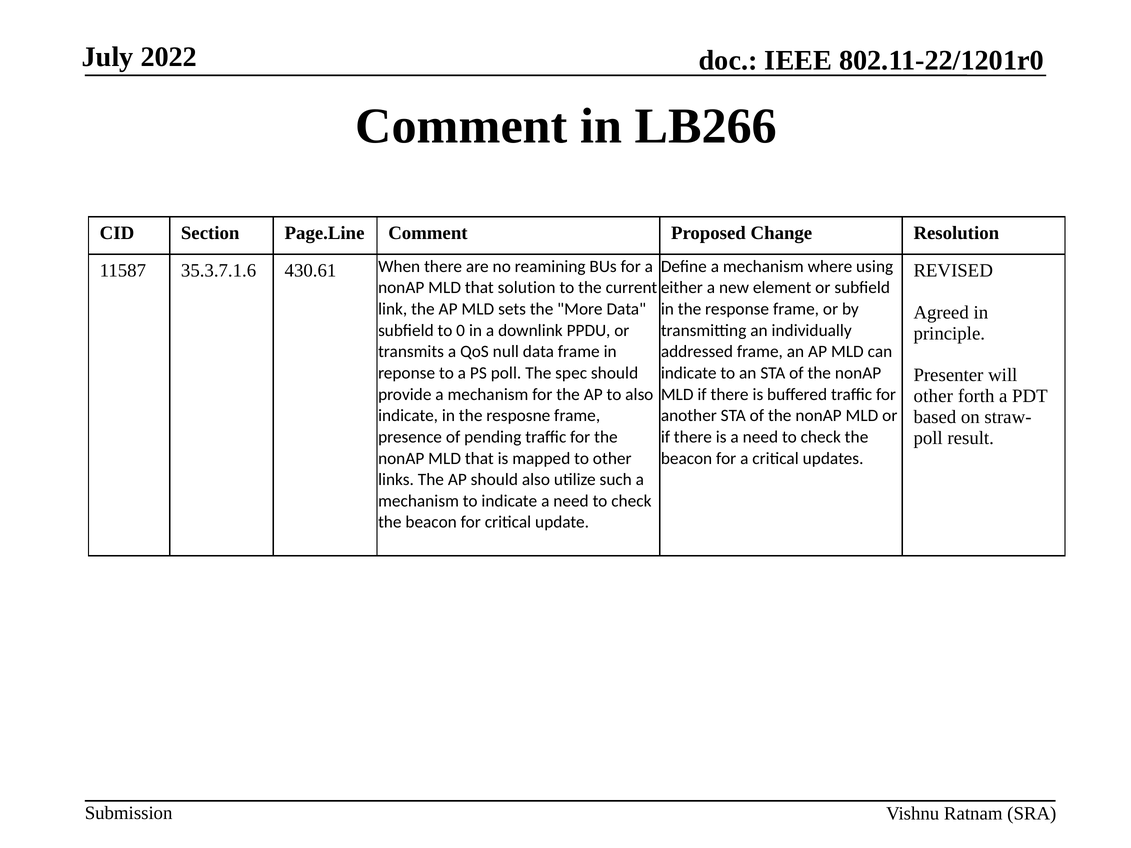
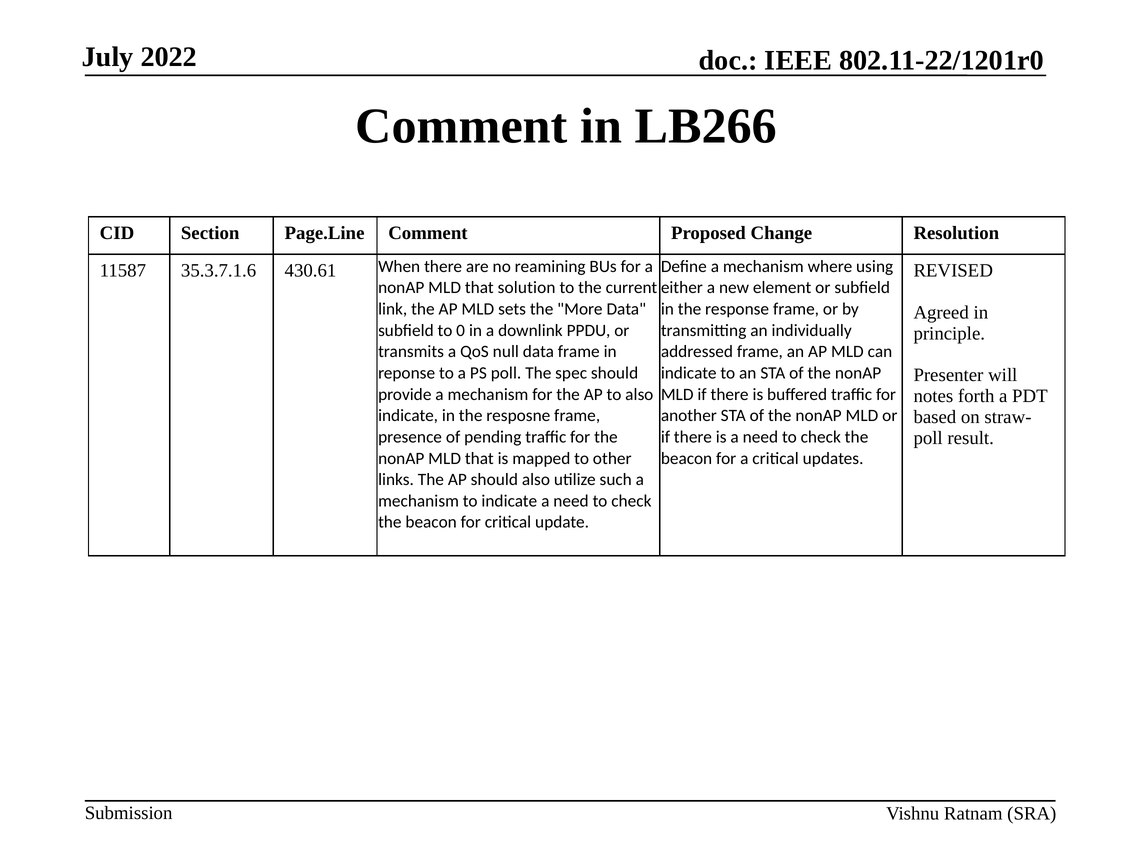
other: other -> notes (933, 396)
